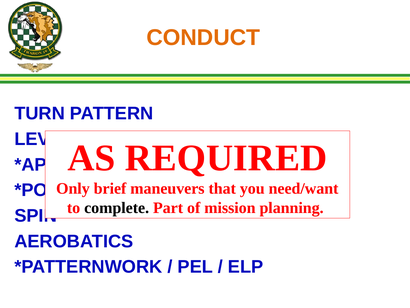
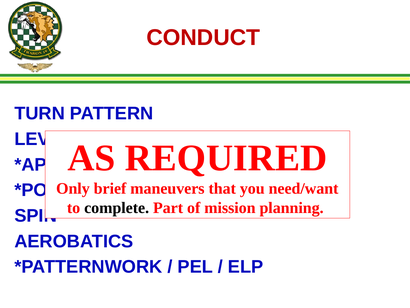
CONDUCT colour: orange -> red (203, 37)
